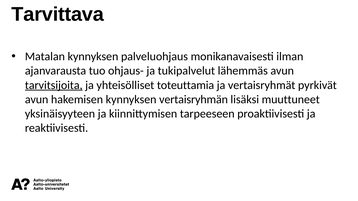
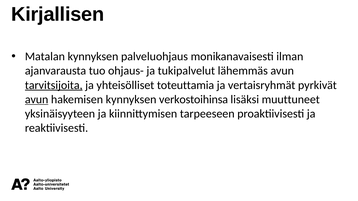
Tarvittava: Tarvittava -> Kirjallisen (58, 14)
avun underline: none -> present (37, 100)
vertaisryhmän: vertaisryhmän -> verkostoihinsa (194, 100)
